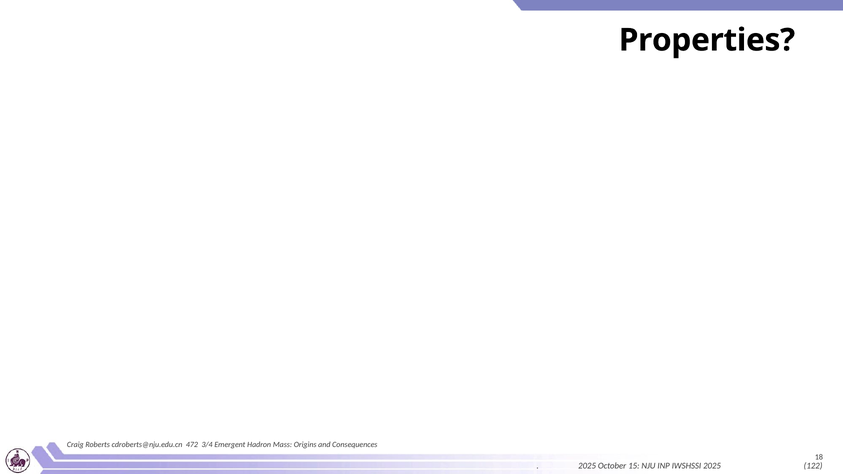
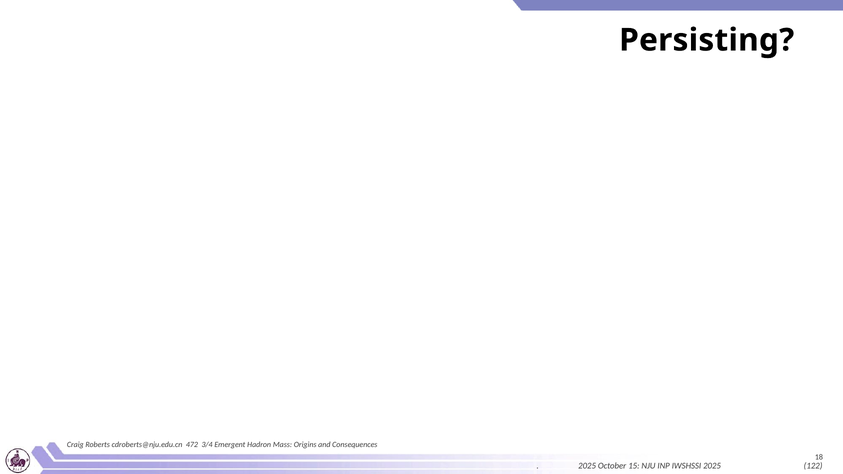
Properties: Properties -> Persisting (707, 40)
